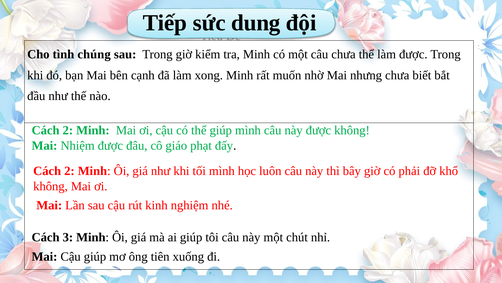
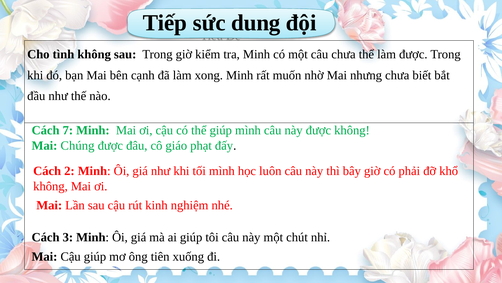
tình chúng: chúng -> không (94, 54)
2: 2 -> 7 (68, 130)
Nhiệm: Nhiệm -> Chúng (78, 145)
